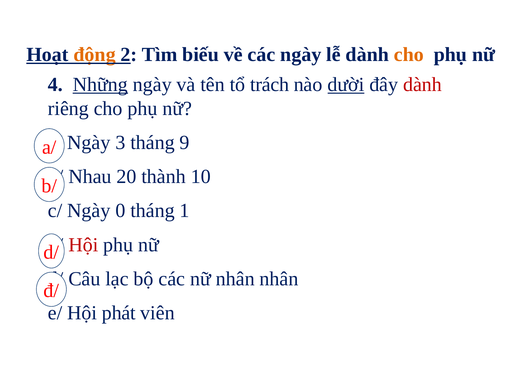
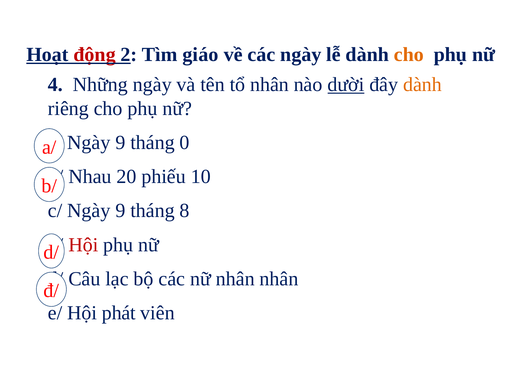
động colour: orange -> red (95, 54)
biếu: biếu -> giáo (200, 54)
Những underline: present -> none (100, 84)
tổ trách: trách -> nhân (270, 84)
dành colour: red -> orange (422, 84)
3: 3 -> 9 (120, 142)
9: 9 -> 0 (185, 142)
thành: thành -> phiếu (164, 176)
c/ Ngày 0: 0 -> 9 (120, 210)
1: 1 -> 8 (185, 210)
